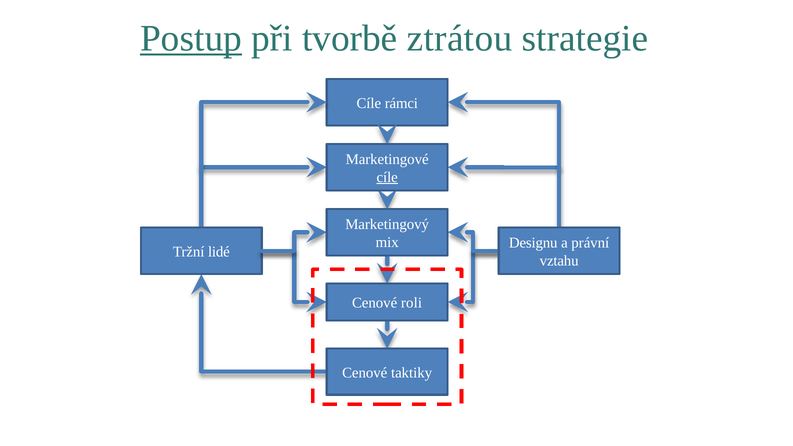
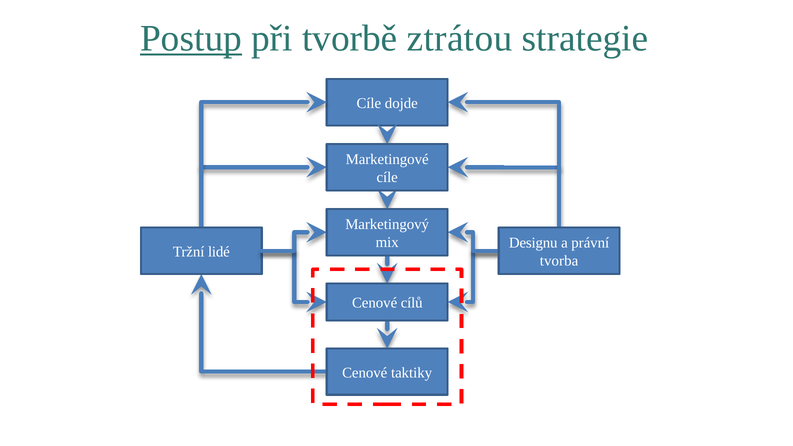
rámci: rámci -> dojde (401, 103)
cíle underline: present -> none (387, 177)
vztahu: vztahu -> tvorba (559, 261)
roli: roli -> cílů (412, 303)
